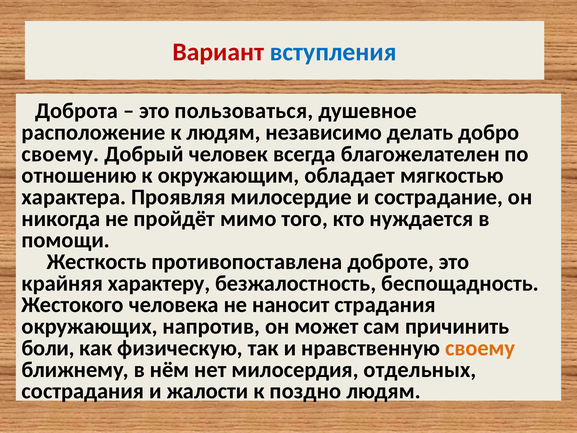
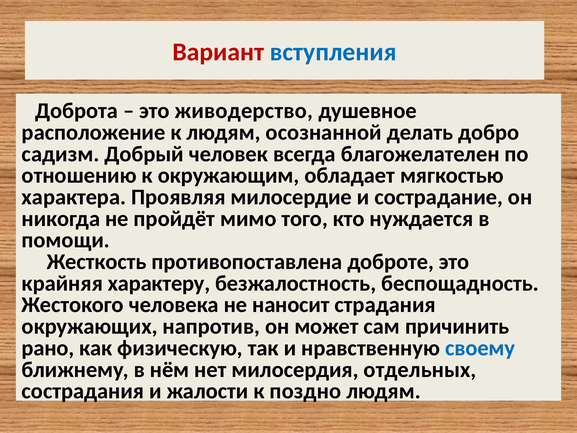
пользоваться: пользоваться -> живодерство (244, 111)
независимо: независимо -> осознанной (324, 132)
своему: своему -> садизм (61, 154)
боли: боли -> рано (48, 348)
своему colour: orange -> blue (480, 348)
